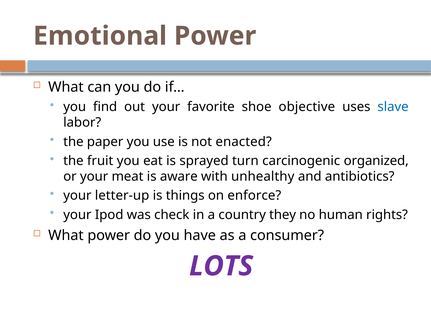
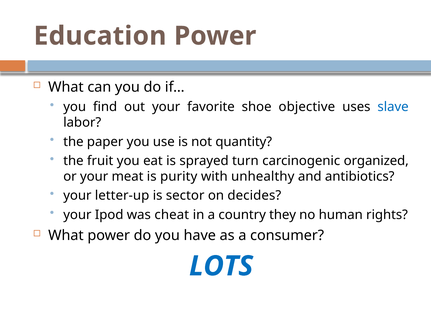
Emotional: Emotional -> Education (100, 36)
enacted: enacted -> quantity (244, 142)
aware: aware -> purity (179, 177)
things: things -> sector (185, 196)
enforce: enforce -> decides (254, 196)
check: check -> cheat (172, 215)
LOTS colour: purple -> blue (221, 266)
